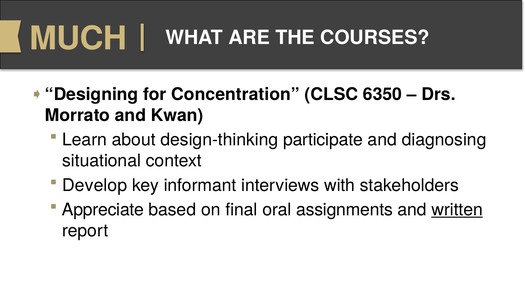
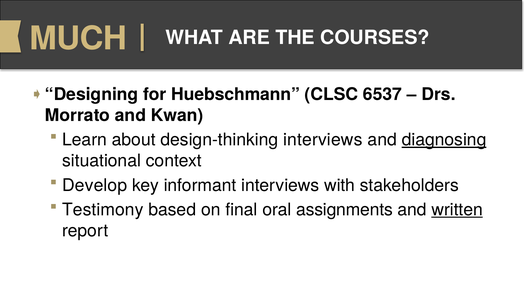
Concentration: Concentration -> Huebschmann (236, 94)
6350: 6350 -> 6537 (382, 94)
design-thinking participate: participate -> interviews (323, 140)
diagnosing underline: none -> present (444, 140)
Appreciate: Appreciate -> Testimony (103, 210)
